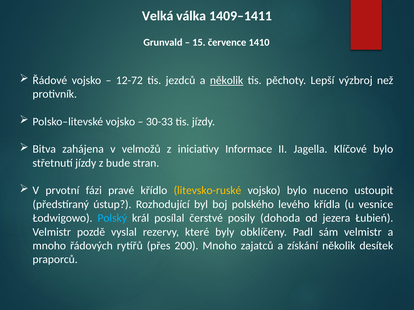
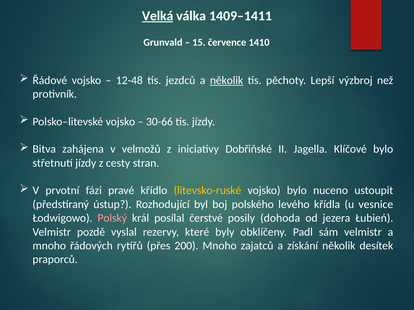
Velká underline: none -> present (158, 16)
12-72: 12-72 -> 12-48 (129, 80)
30-33: 30-33 -> 30-66 (159, 122)
Informace: Informace -> Dobřiňské (249, 149)
bude: bude -> cesty (118, 163)
Polský colour: light blue -> pink (112, 218)
